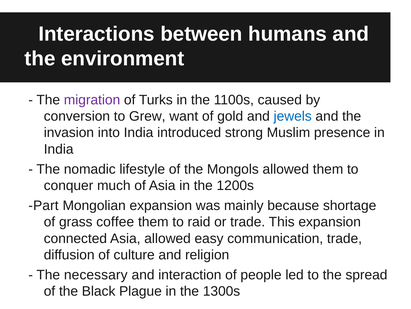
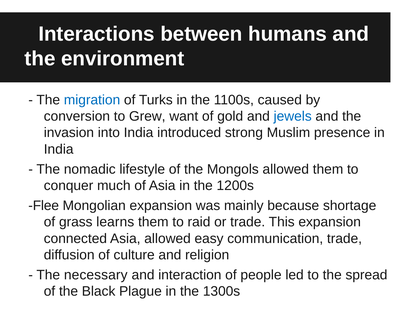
migration colour: purple -> blue (92, 100)
Part: Part -> Flee (44, 205)
coffee: coffee -> learns (115, 222)
